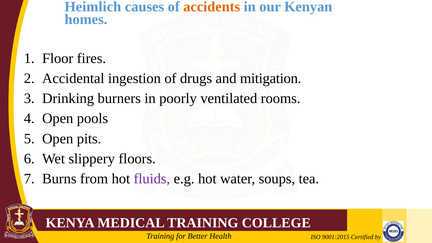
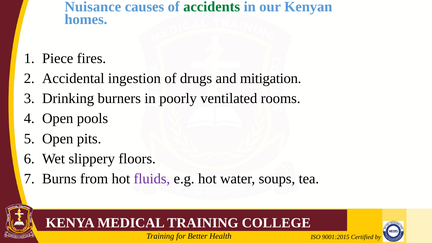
Heimlich: Heimlich -> Nuisance (93, 7)
accidents colour: orange -> green (212, 7)
Floor: Floor -> Piece (58, 58)
